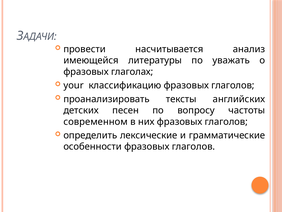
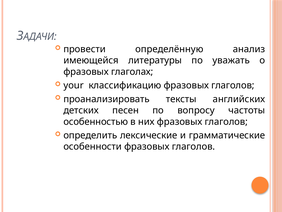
насчитывается: насчитывается -> определённую (169, 49)
современном: современном -> особенностью (96, 121)
